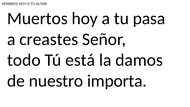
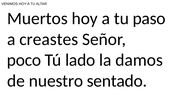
pasa: pasa -> paso (149, 18)
todo: todo -> poco (24, 60)
está: está -> lado (80, 60)
importa: importa -> sentado (117, 81)
